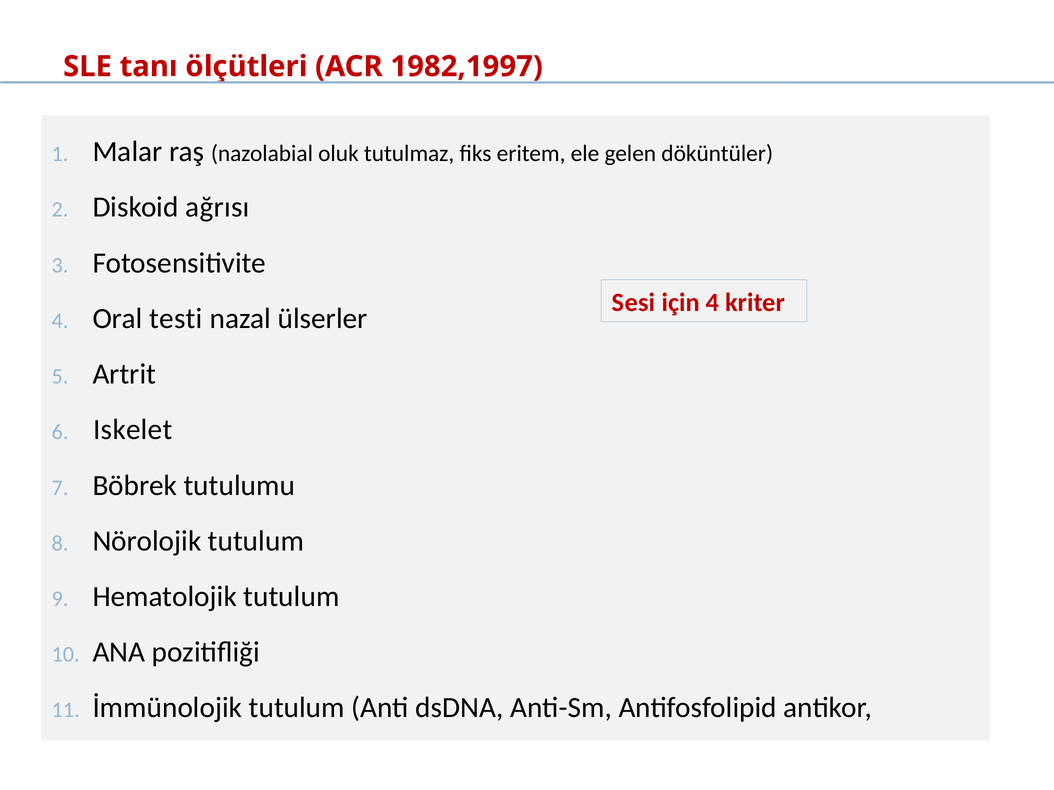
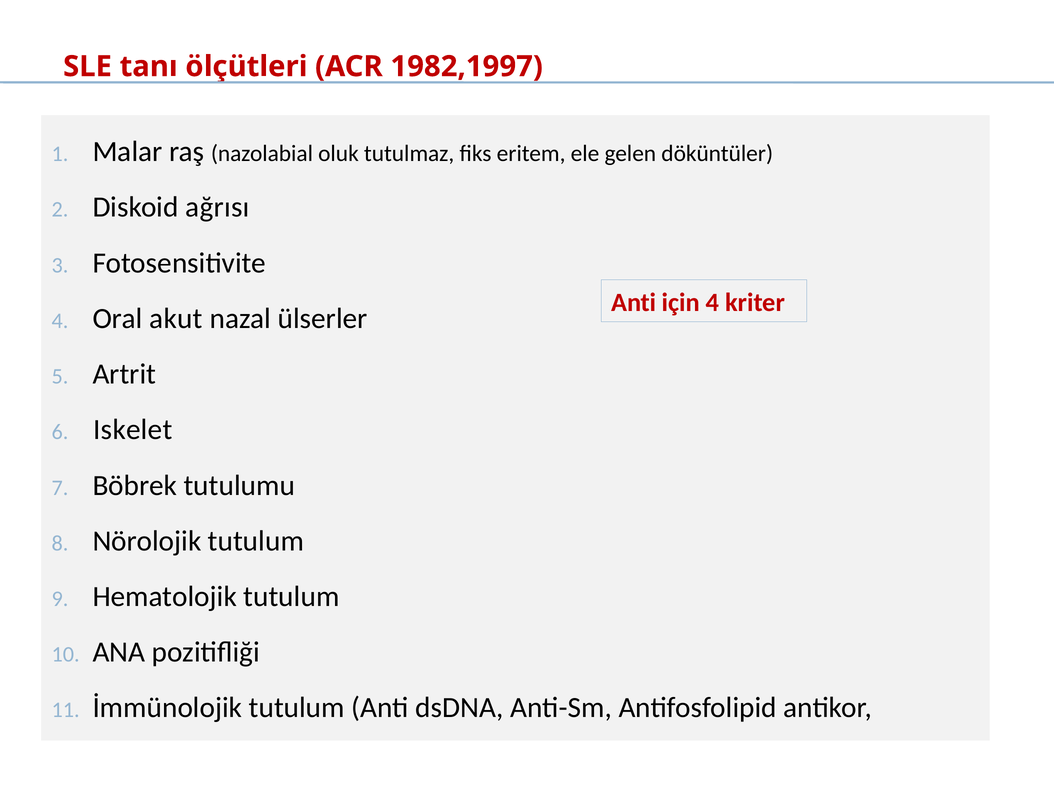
Sesi: Sesi -> Anti (634, 303)
testi: testi -> akut (176, 319)
